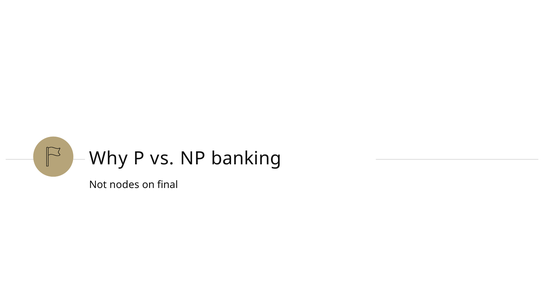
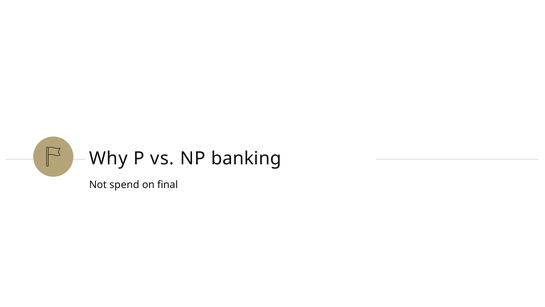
nodes: nodes -> spend (124, 185)
